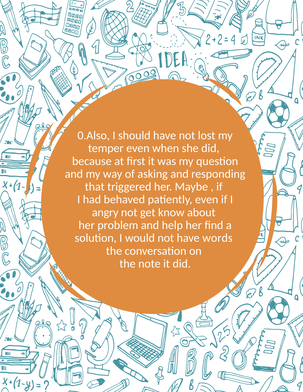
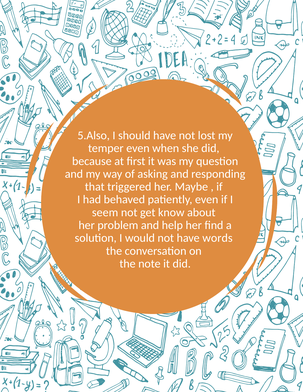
0.Also: 0.Also -> 5.Also (94, 135)
angry: angry -> seem (105, 212)
